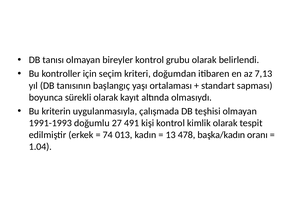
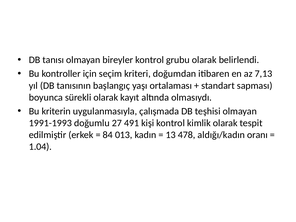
74: 74 -> 84 (108, 135)
başka/kadın: başka/kadın -> aldığı/kadın (221, 135)
